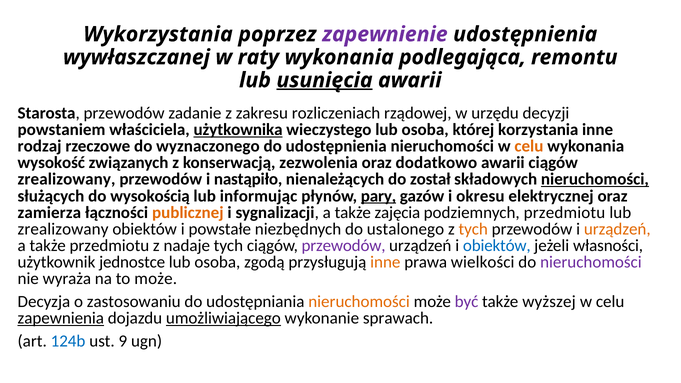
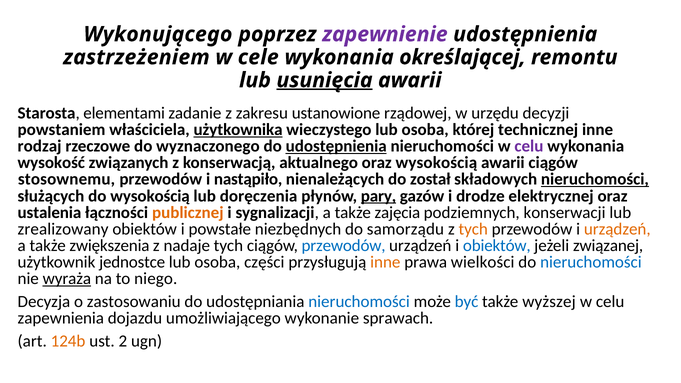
Wykorzystania: Wykorzystania -> Wykonującego (158, 34)
wywłaszczanej: wywłaszczanej -> zastrzeżeniem (136, 57)
raty: raty -> cele (258, 57)
podlegająca: podlegająca -> określającej (462, 57)
Starosta przewodów: przewodów -> elementami (124, 113)
rozliczeniach: rozliczeniach -> ustanowione (336, 113)
korzystania: korzystania -> technicznej (538, 130)
udostępnienia underline: none -> present (336, 146)
celu colour: orange -> purple (529, 146)
zezwolenia: zezwolenia -> aktualnego (319, 163)
oraz dodatkowo: dodatkowo -> wysokością (436, 163)
zrealizowany: zrealizowany -> stosownemu (66, 179)
informując: informując -> doręczenia (259, 196)
okresu: okresu -> drodze (480, 196)
zamierza: zamierza -> ustalenia (49, 212)
podziemnych przedmiotu: przedmiotu -> konserwacji (565, 212)
ustalonego: ustalonego -> samorządu (405, 229)
także przedmiotu: przedmiotu -> zwiększenia (109, 246)
przewodów colour: purple -> blue (344, 246)
własności: własności -> związanej (608, 246)
zgodą: zgodą -> części (264, 262)
nieruchomości colour: purple -> blue (591, 262)
wyraża underline: none -> present (67, 279)
to może: może -> niego (156, 279)
nieruchomości colour: orange -> blue (359, 302)
być colour: purple -> blue (467, 302)
zapewnienia underline: present -> none (61, 318)
umożliwiającego underline: present -> none (223, 318)
124b colour: blue -> orange (68, 341)
9: 9 -> 2 (123, 341)
